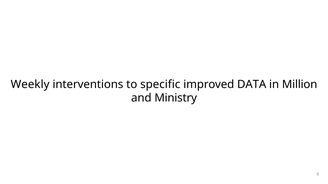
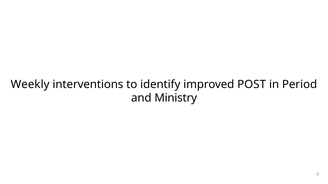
specific: specific -> identify (160, 85)
DATA: DATA -> POST (252, 85)
Million: Million -> Period (300, 85)
